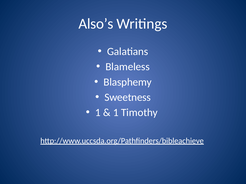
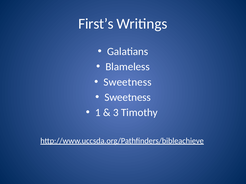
Also’s: Also’s -> First’s (96, 24)
Blasphemy: Blasphemy -> Sweetness (128, 82)
1: 1 -> 3 (116, 113)
